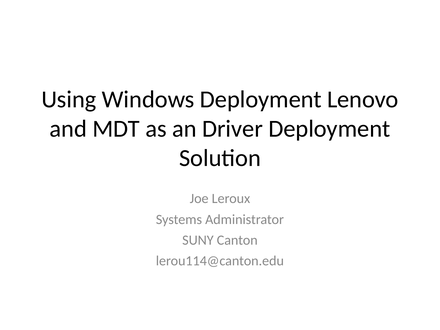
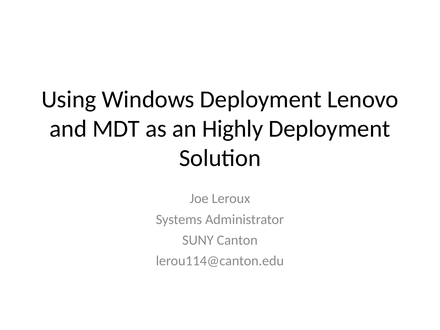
Driver: Driver -> Highly (233, 129)
